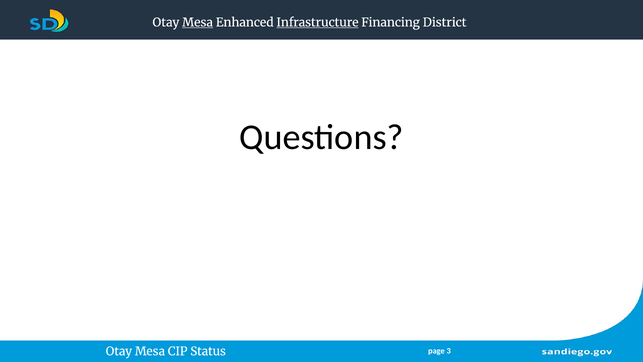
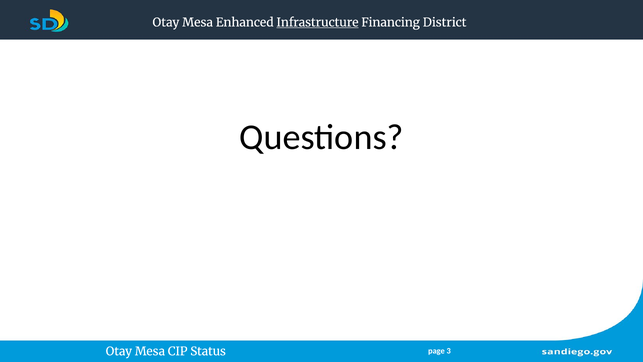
Mesa underline: present -> none (198, 22)
